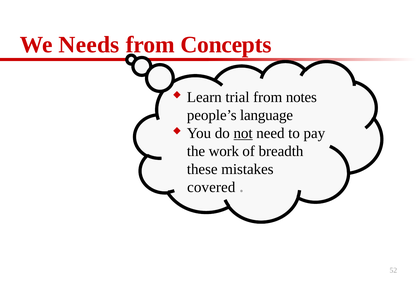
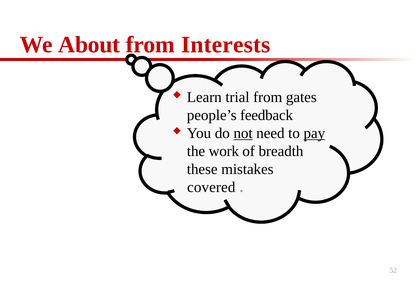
Needs: Needs -> About (89, 45)
Concepts: Concepts -> Interests (226, 45)
notes: notes -> gates (301, 97)
language: language -> feedback (267, 115)
pay underline: none -> present (314, 133)
